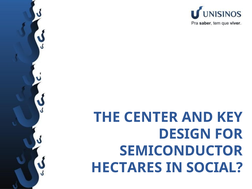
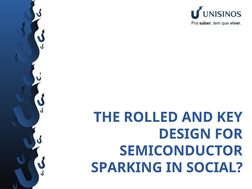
CENTER: CENTER -> ROLLED (151, 117)
HECTARES: HECTARES -> SPARKING (127, 168)
